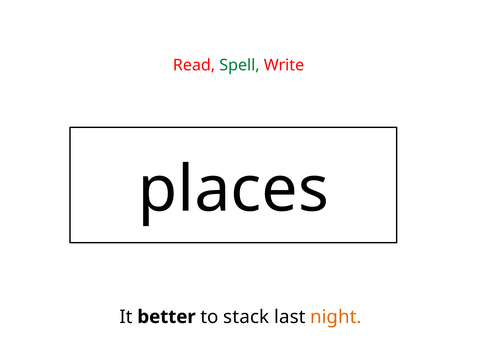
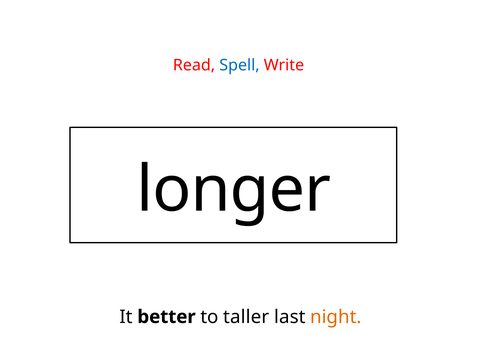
Spell colour: green -> blue (239, 65)
places: places -> longer (234, 190)
stack: stack -> taller (246, 317)
